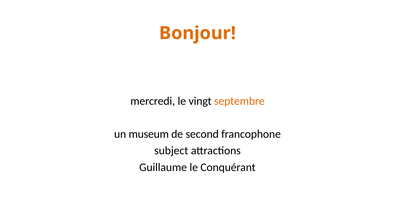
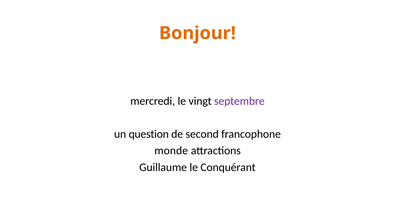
septembre colour: orange -> purple (239, 101)
museum: museum -> question (149, 134)
subject: subject -> monde (171, 151)
